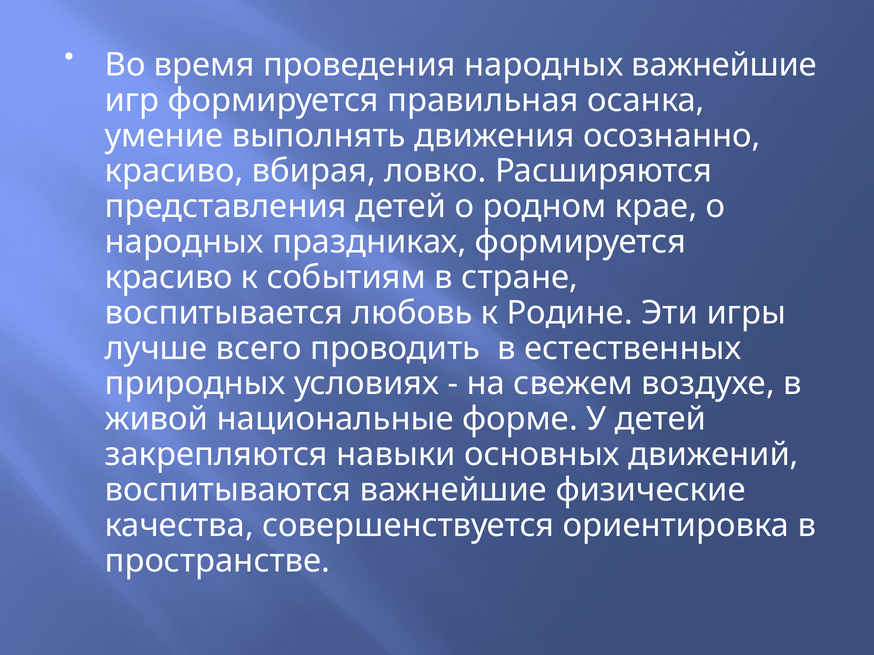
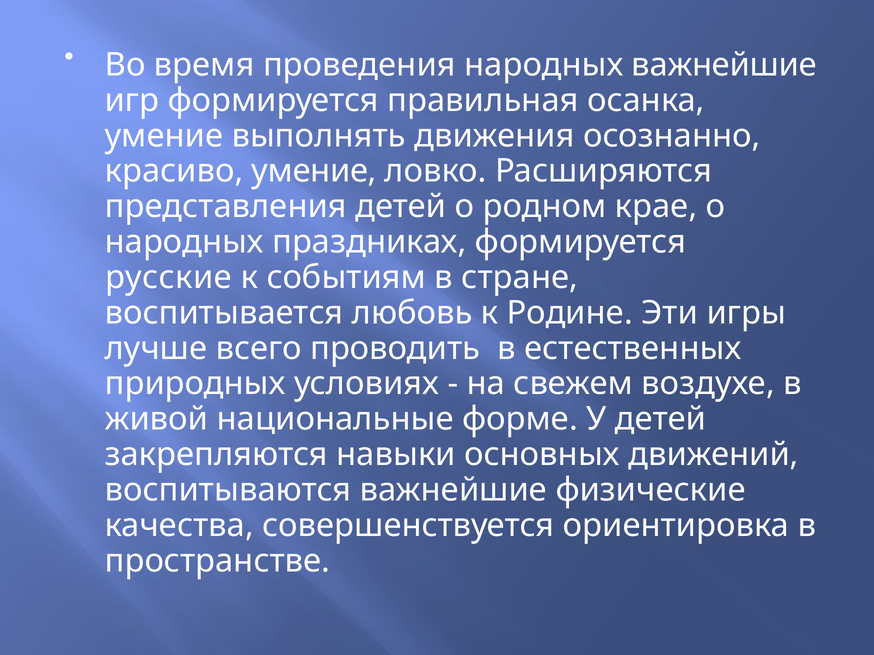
красиво вбирая: вбирая -> умение (314, 171)
красиво: красиво -> русские (168, 278)
